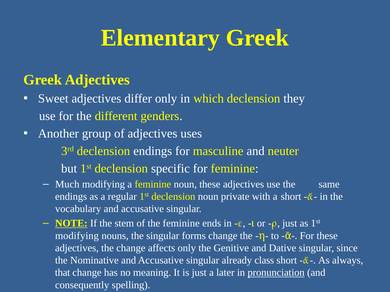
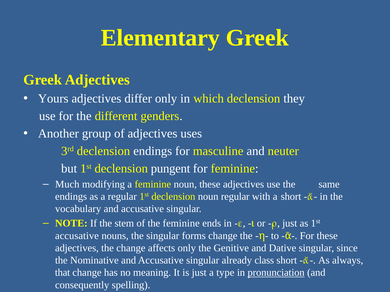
Sweet: Sweet -> Yours (53, 99)
specific: specific -> pungent (171, 169)
noun private: private -> regular (235, 197)
NOTE underline: present -> none (71, 224)
modifying: modifying -> accusative (77, 236)
later: later -> type (225, 273)
